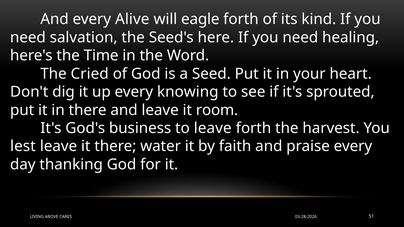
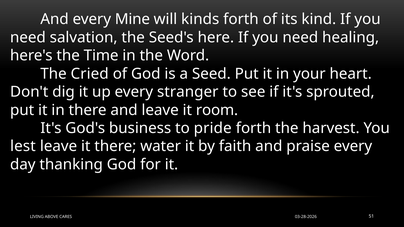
Alive: Alive -> Mine (132, 19)
eagle: eagle -> kinds (200, 19)
knowing: knowing -> stranger (188, 92)
to leave: leave -> pride (213, 128)
